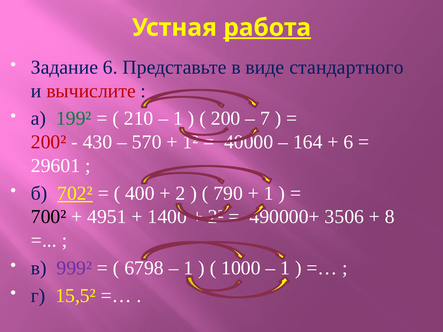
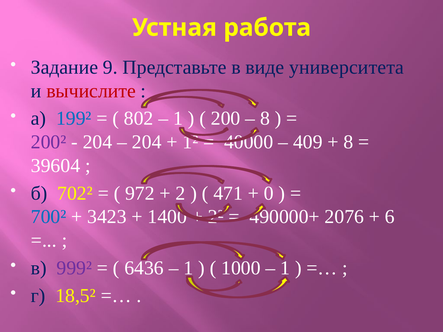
работа underline: present -> none (267, 28)
Задание 6: 6 -> 9 (110, 67)
стандартного: стандартного -> университета (347, 67)
199² colour: green -> blue (74, 119)
210: 210 -> 802 (139, 119)
7: 7 -> 8 (265, 119)
200² colour: red -> purple (49, 142)
430: 430 -> 204 (97, 142)
570: 570 -> 204 (147, 142)
164: 164 -> 409 (308, 142)
6: 6 -> 8 (348, 142)
29601: 29601 -> 39604 (56, 166)
702² underline: present -> none (75, 193)
400: 400 -> 972 (140, 193)
790: 790 -> 471 (228, 193)
1: 1 -> 0 (269, 193)
700² colour: black -> blue (49, 217)
4951: 4951 -> 3423 (107, 217)
3506: 3506 -> 2076 (344, 217)
8: 8 -> 6 (390, 217)
6798: 6798 -> 6436 (144, 268)
15,5²: 15,5² -> 18,5² (76, 296)
